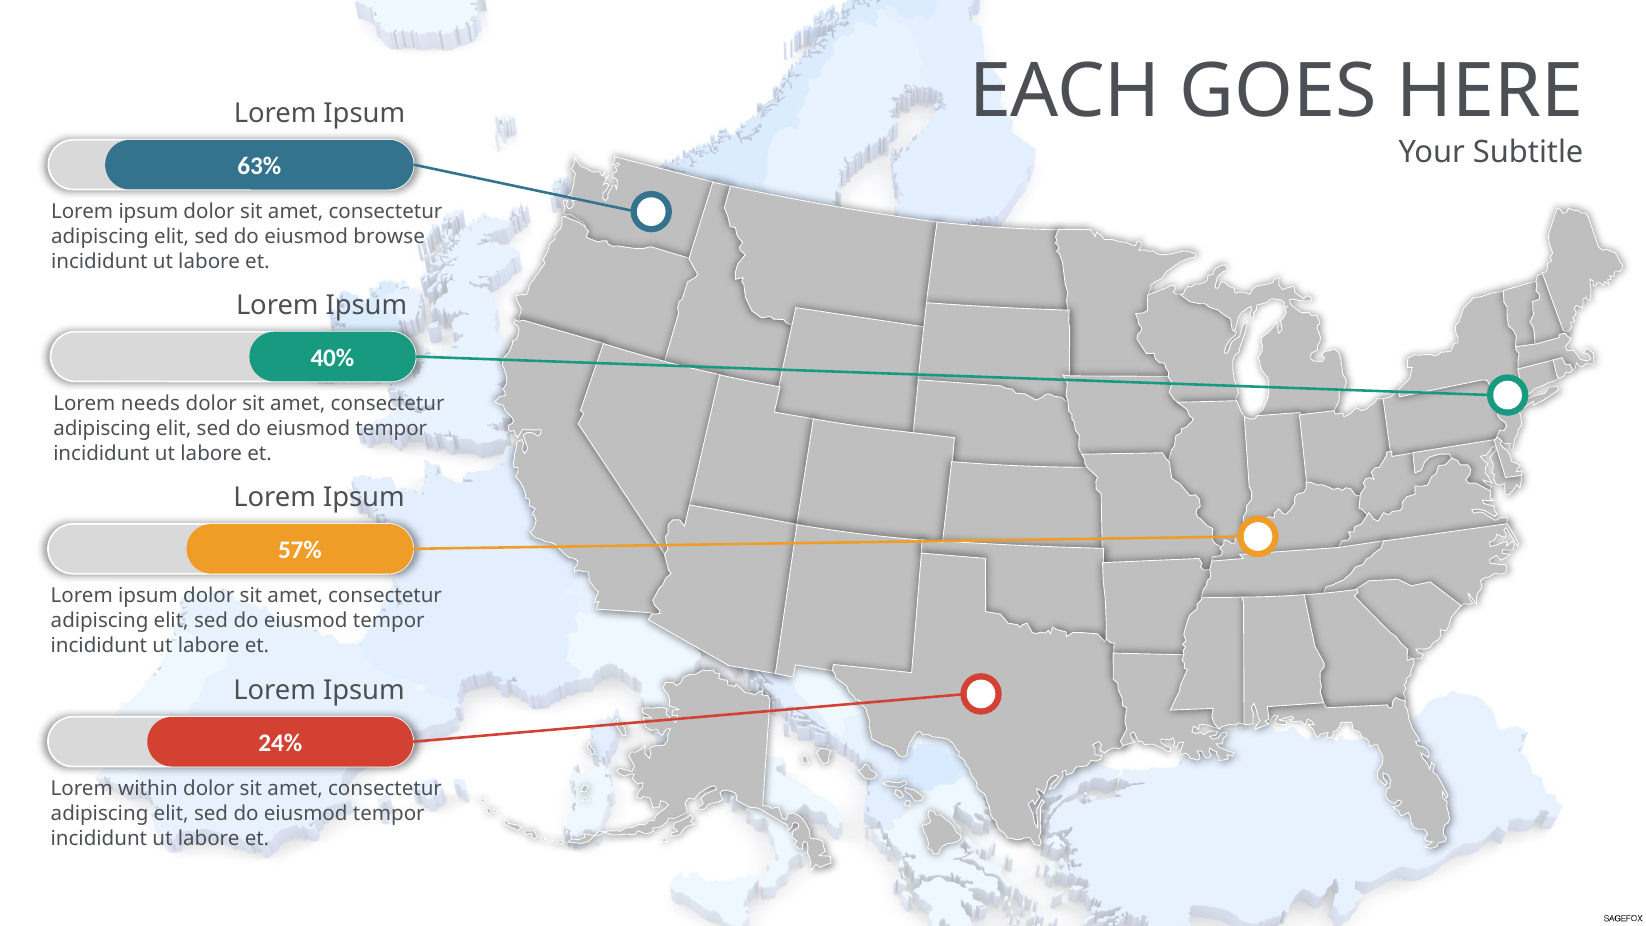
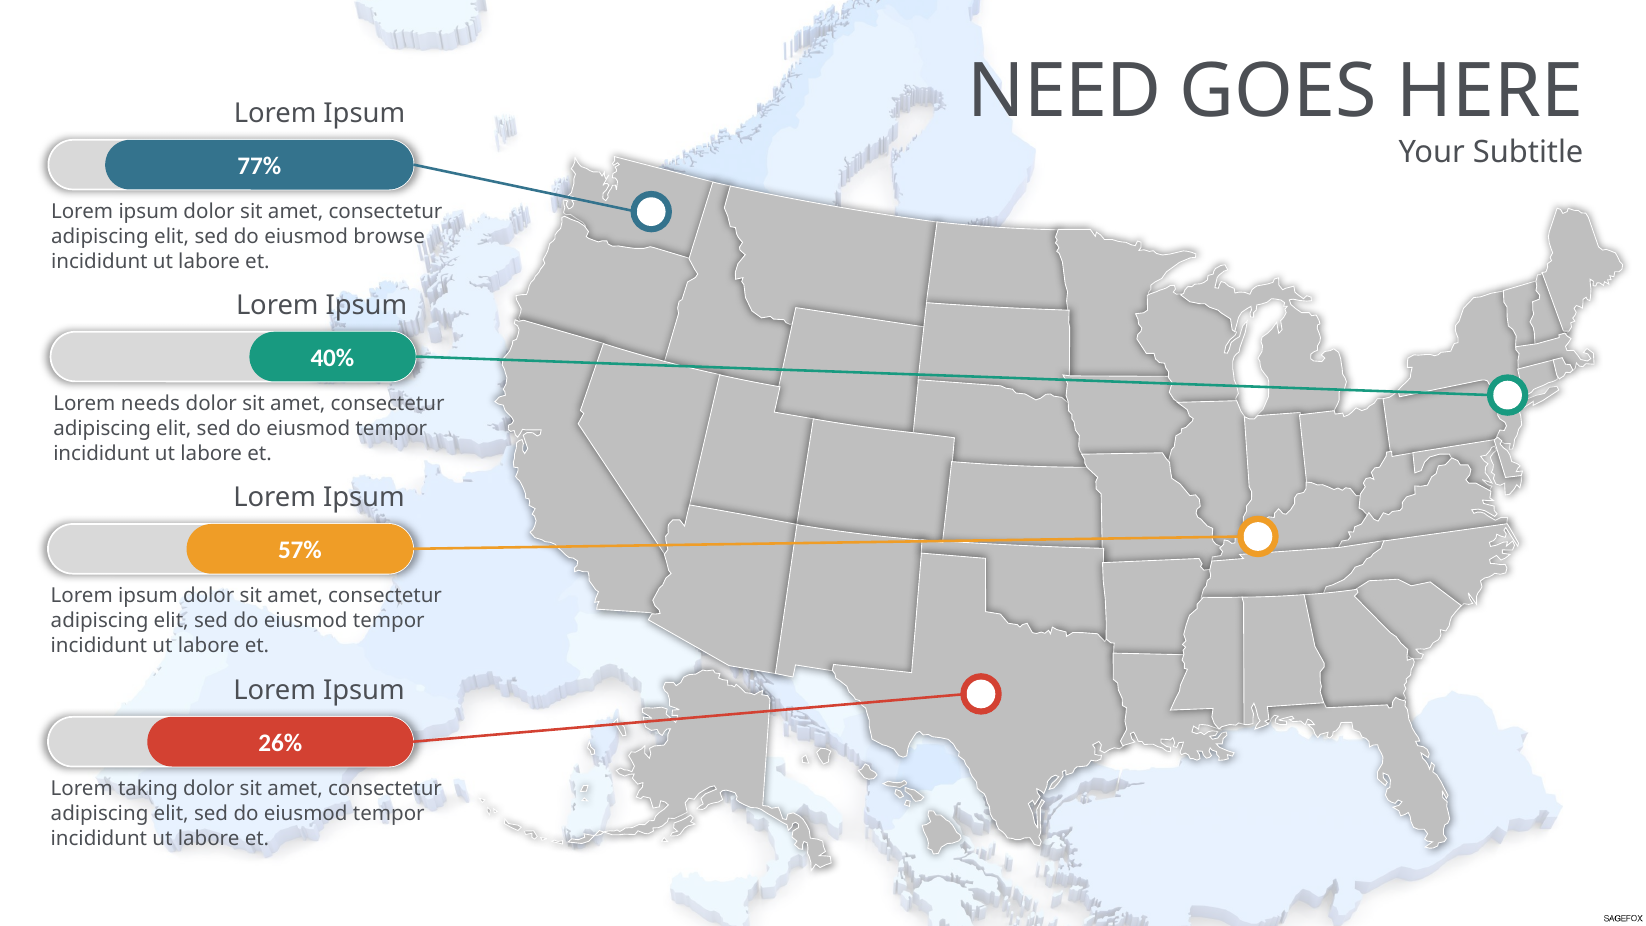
EACH: EACH -> NEED (1065, 91)
63%: 63% -> 77% (259, 166)
24%: 24% -> 26% (280, 743)
within: within -> taking (148, 789)
